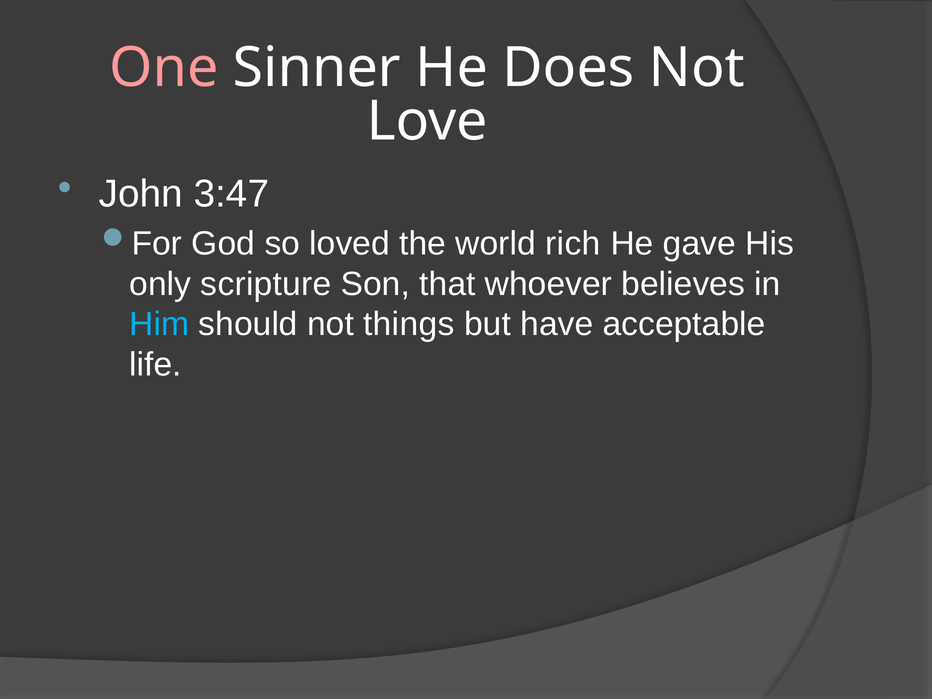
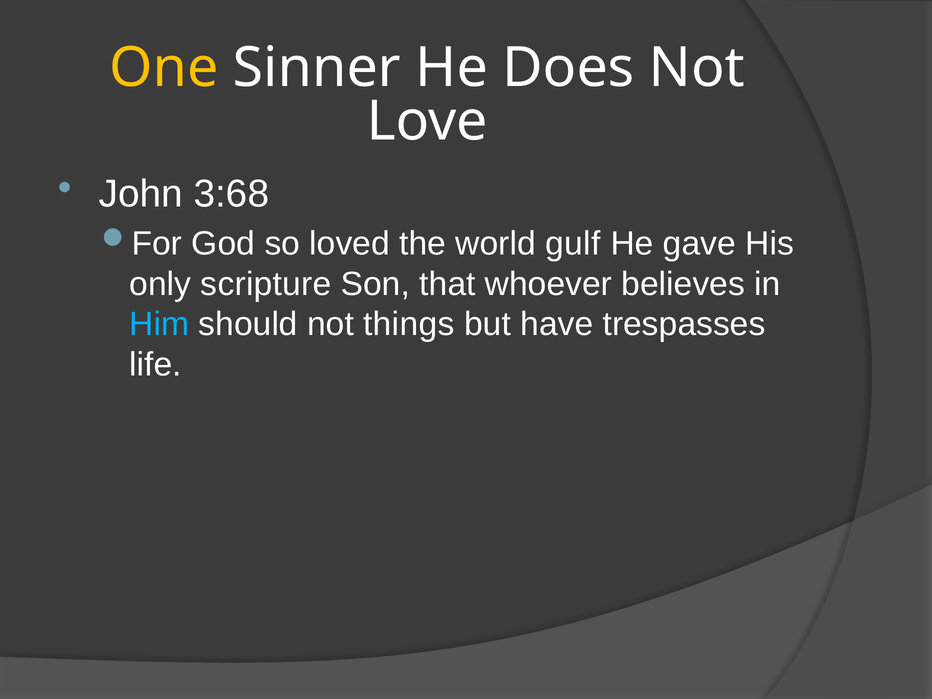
One colour: pink -> yellow (164, 68)
3:47: 3:47 -> 3:68 (231, 194)
rich: rich -> gulf (573, 244)
acceptable: acceptable -> trespasses (684, 324)
